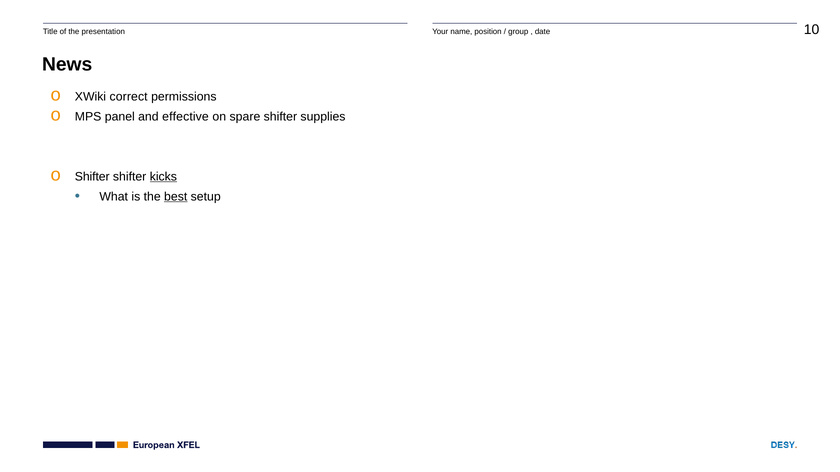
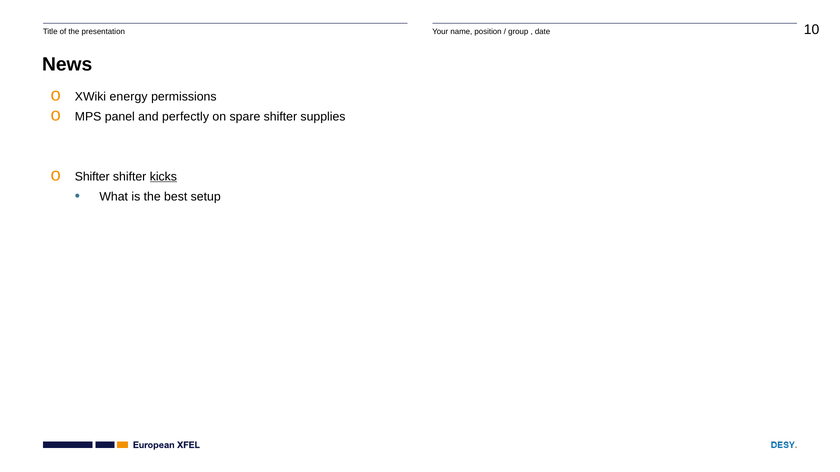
correct: correct -> energy (129, 97)
effective: effective -> perfectly (186, 117)
best underline: present -> none (176, 197)
